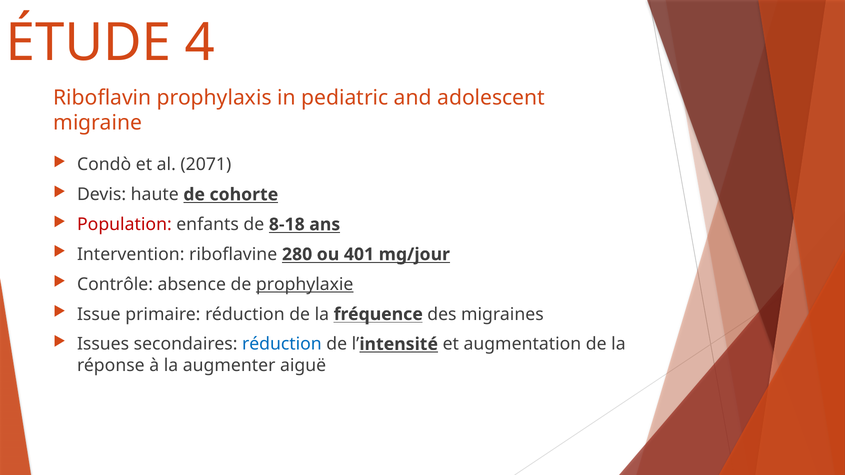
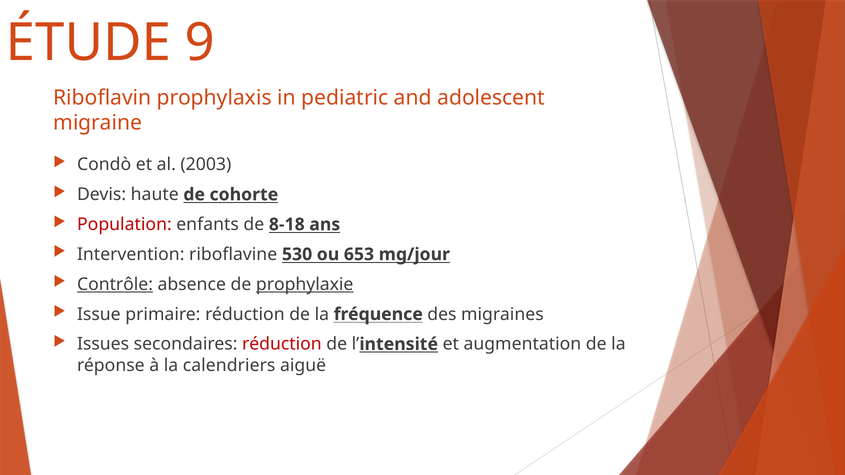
4: 4 -> 9 (200, 43)
2071: 2071 -> 2003 (206, 165)
280: 280 -> 530 (297, 255)
401: 401 -> 653 (359, 255)
Contrôle underline: none -> present (115, 284)
réduction colour: blue -> red (282, 344)
augmenter: augmenter -> calendriers (229, 366)
